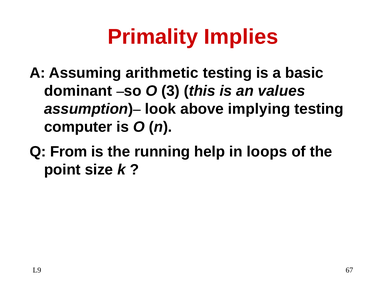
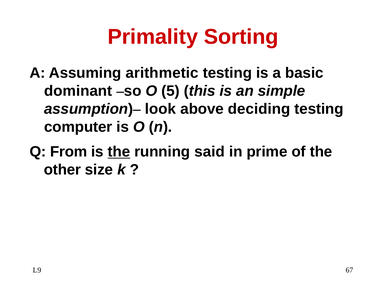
Implies: Implies -> Sorting (241, 37)
3: 3 -> 5 (171, 91)
values: values -> simple (282, 91)
implying: implying -> deciding (259, 109)
the underline: none -> present (119, 152)
help: help -> said (210, 152)
loops: loops -> prime (267, 152)
point: point -> other (62, 170)
